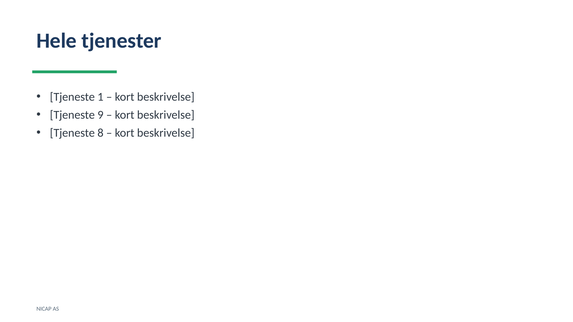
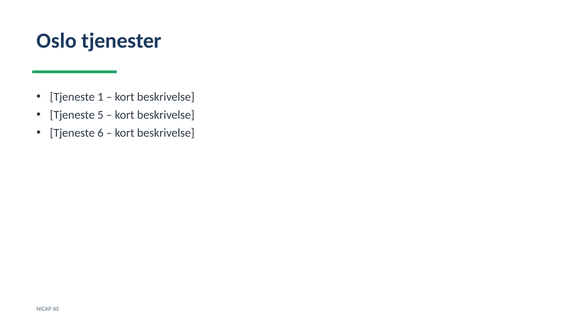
Hele: Hele -> Oslo (57, 41)
9: 9 -> 5 (100, 115)
8: 8 -> 6 (100, 133)
